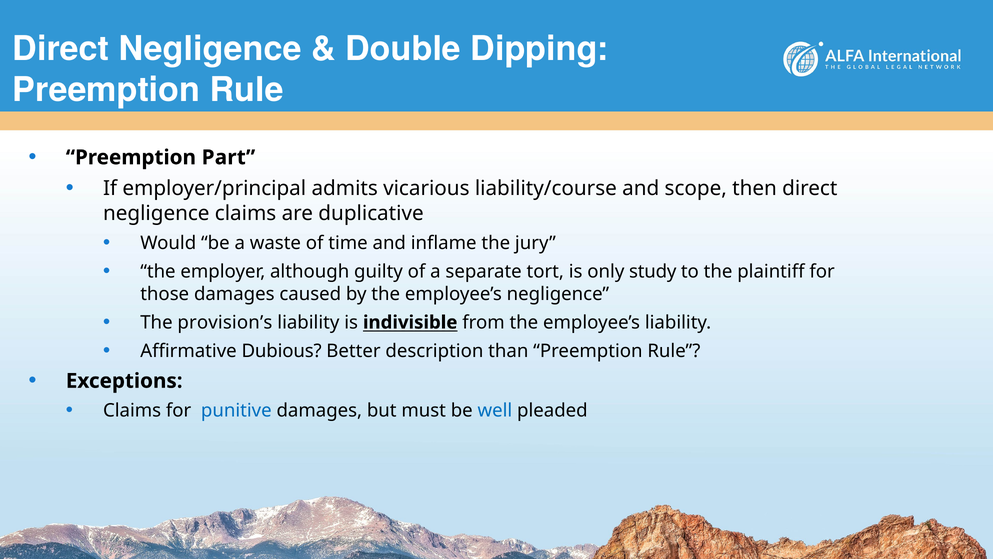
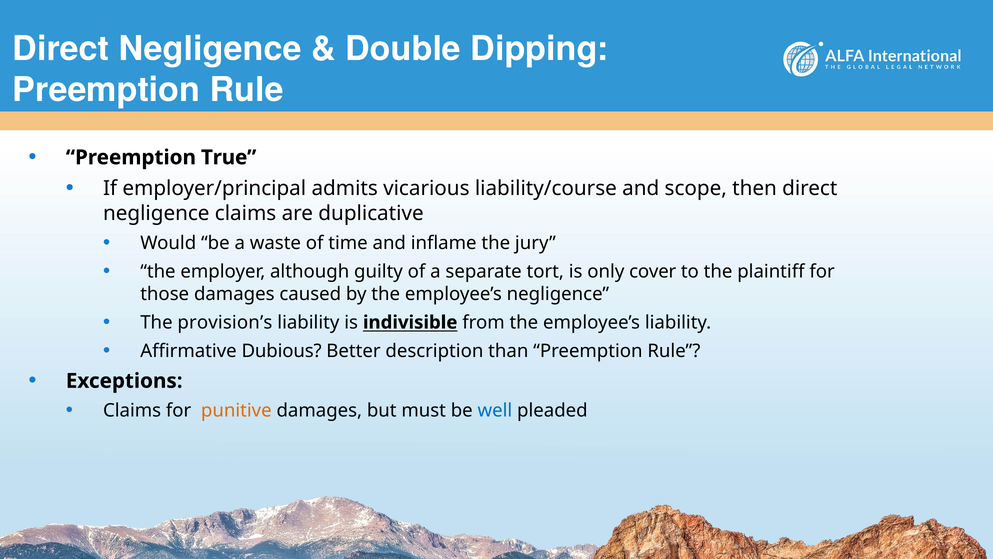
Part: Part -> True (229, 157)
study: study -> cover (653, 271)
punitive colour: blue -> orange (236, 410)
